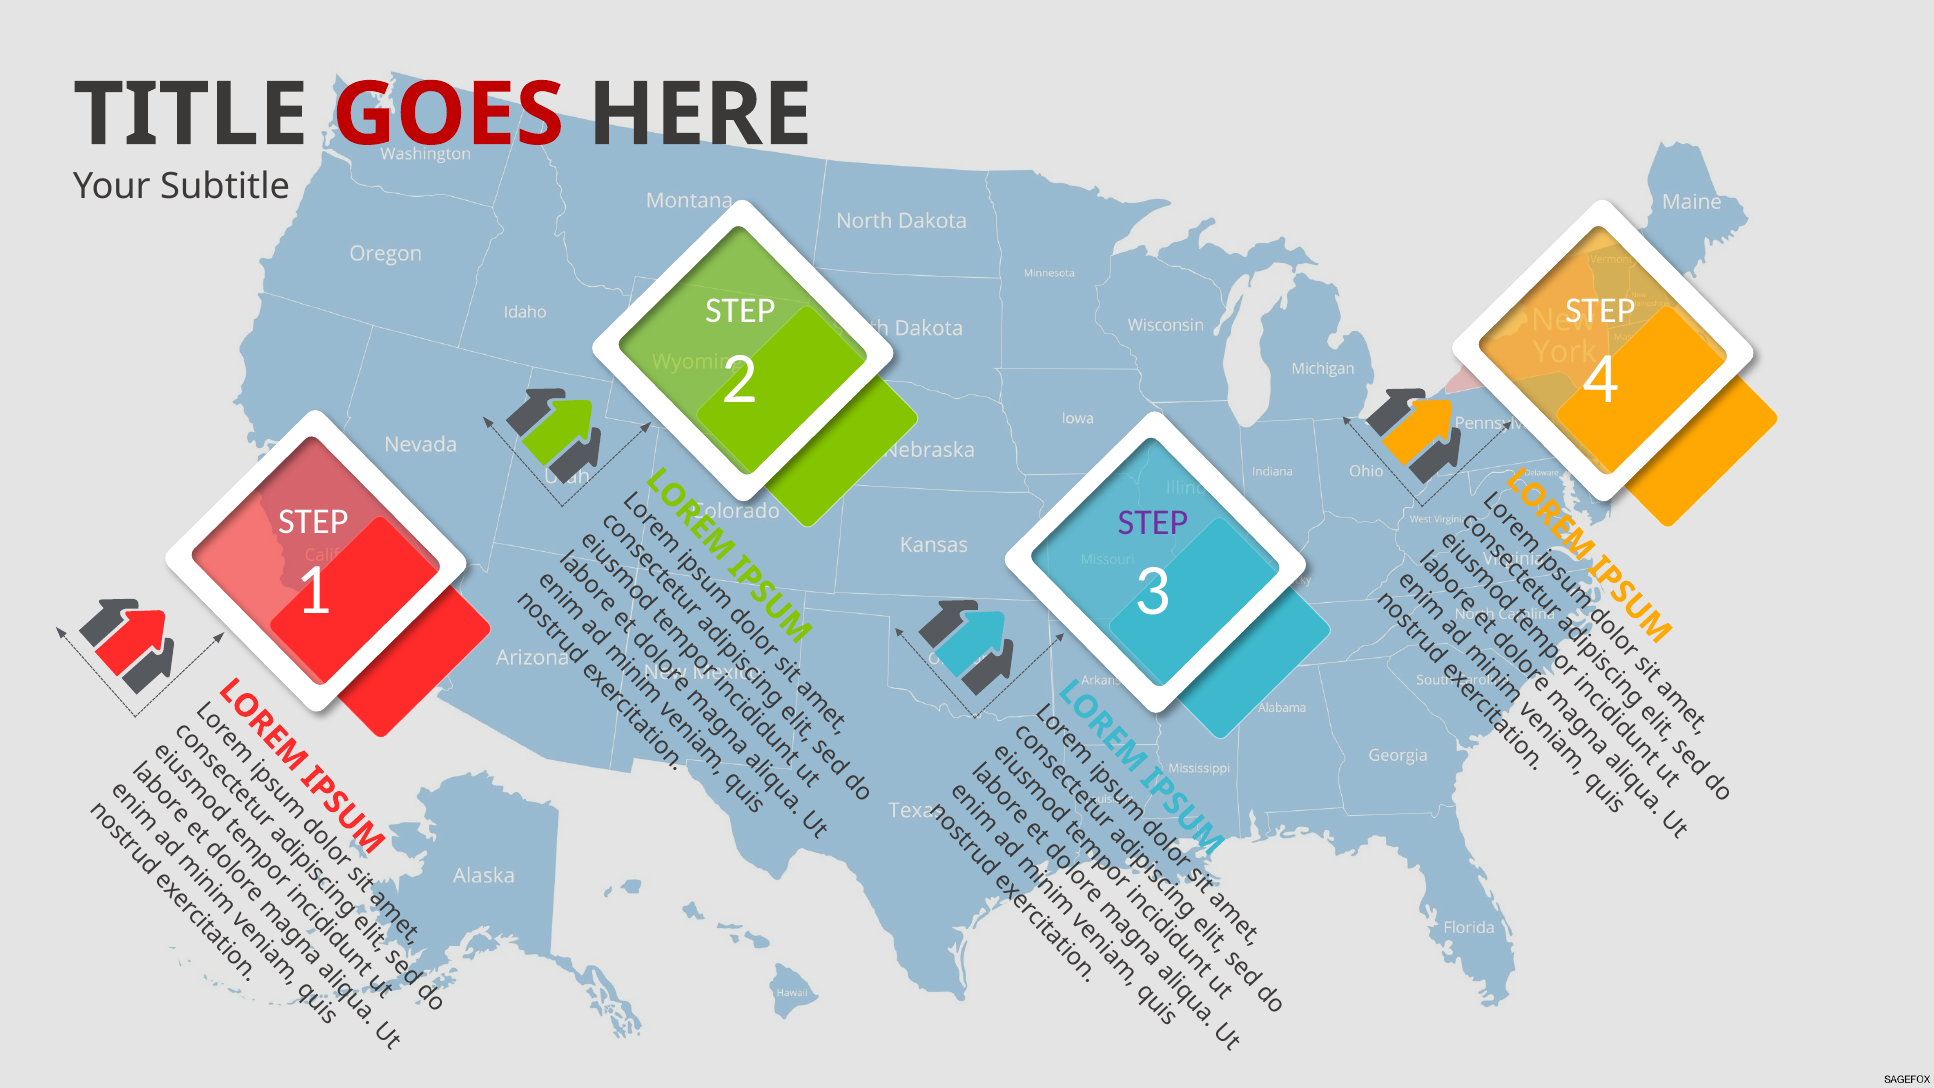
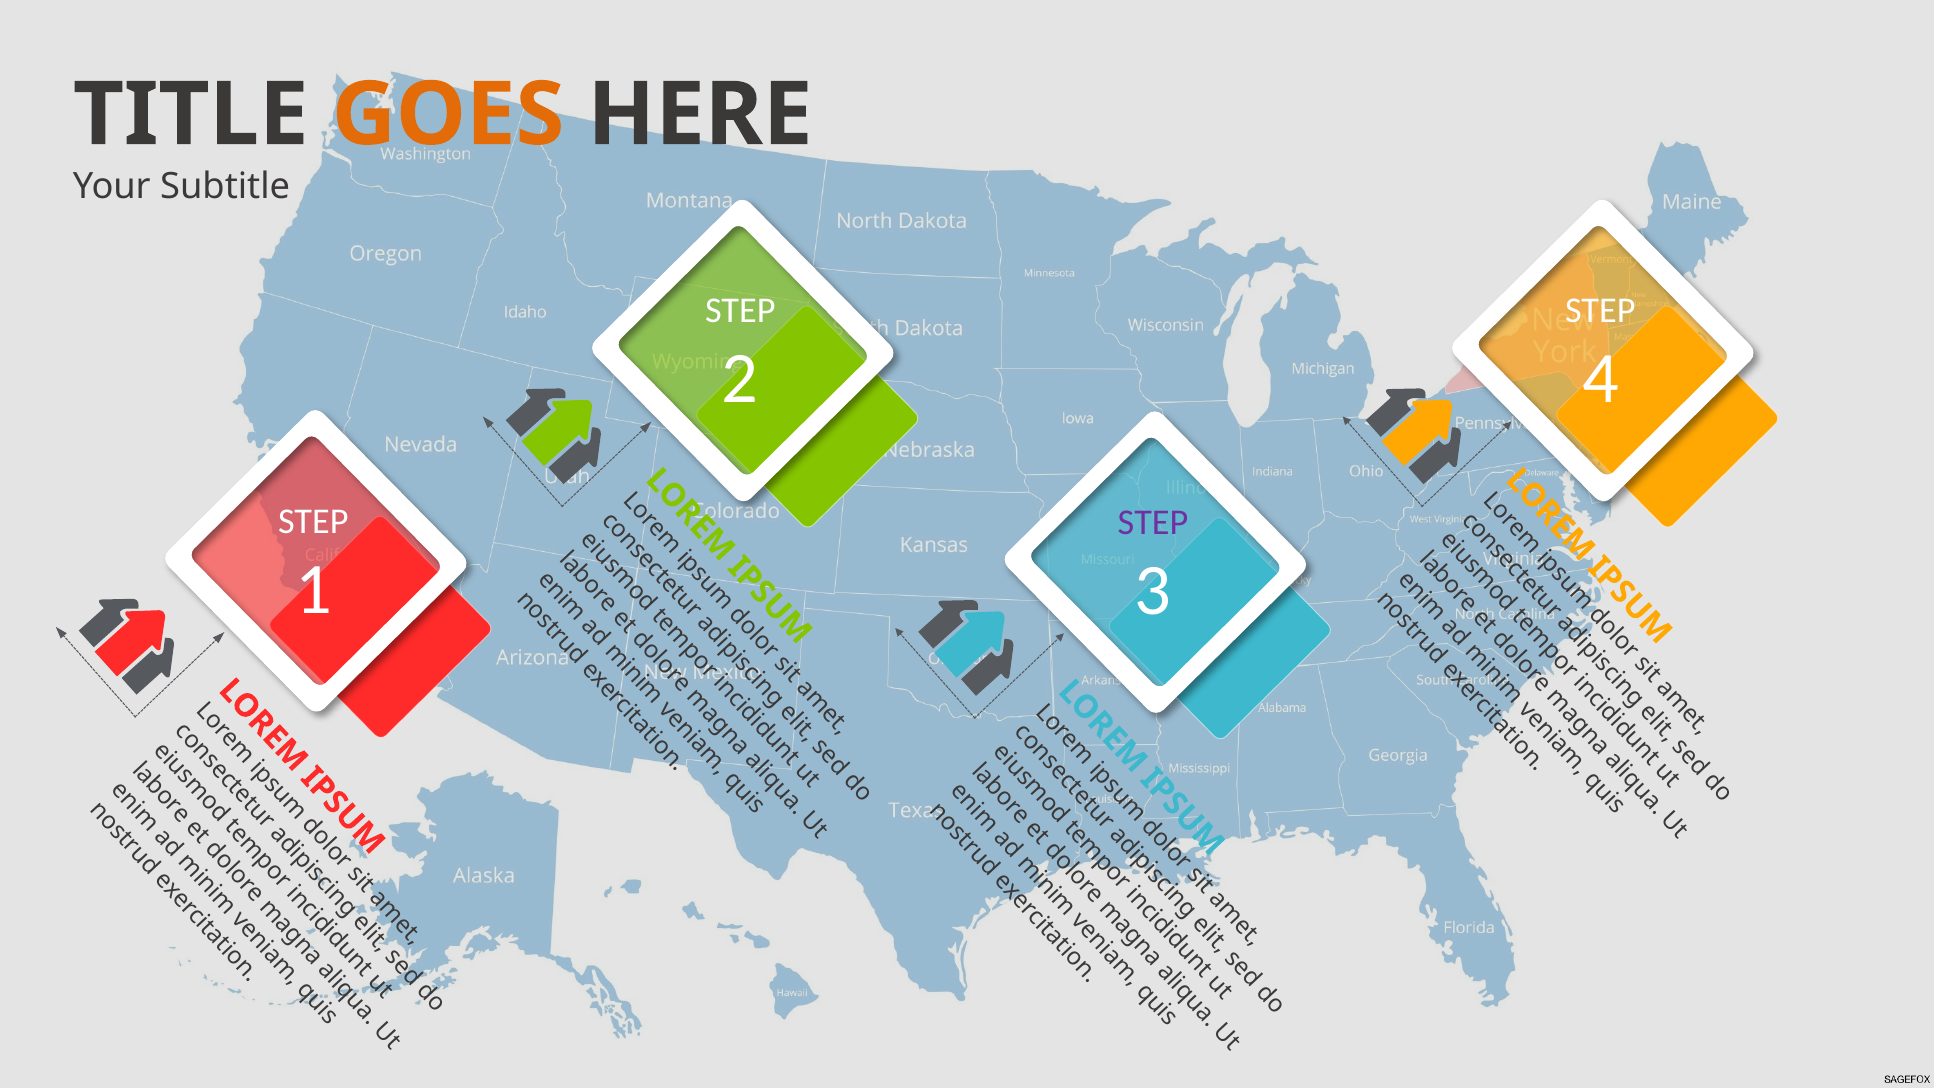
GOES colour: red -> orange (448, 115)
